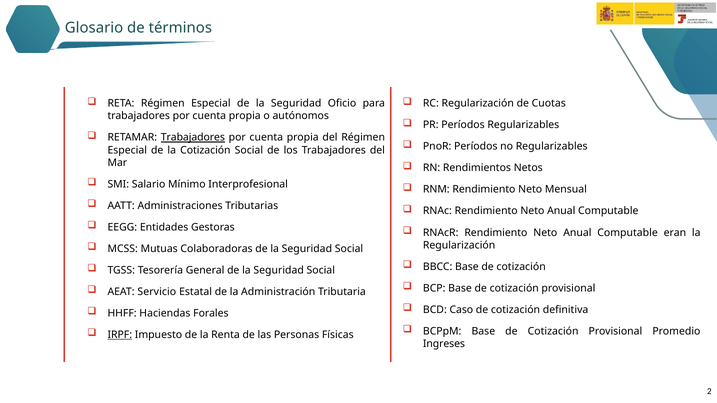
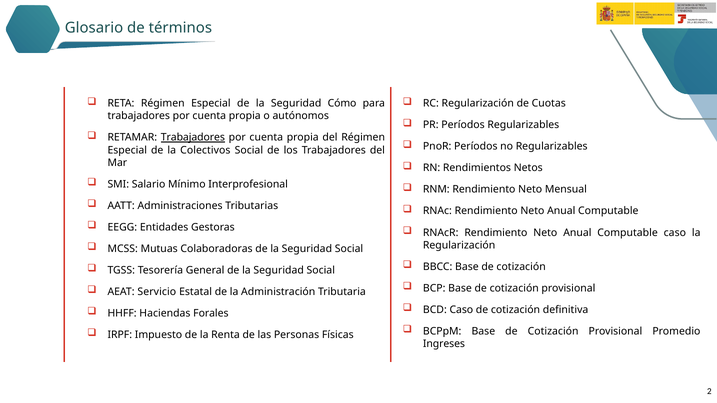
Oficio: Oficio -> Cómo (342, 104)
la Cotización: Cotización -> Colectivos (205, 150)
Computable eran: eran -> caso (675, 233)
IRPF underline: present -> none (120, 335)
